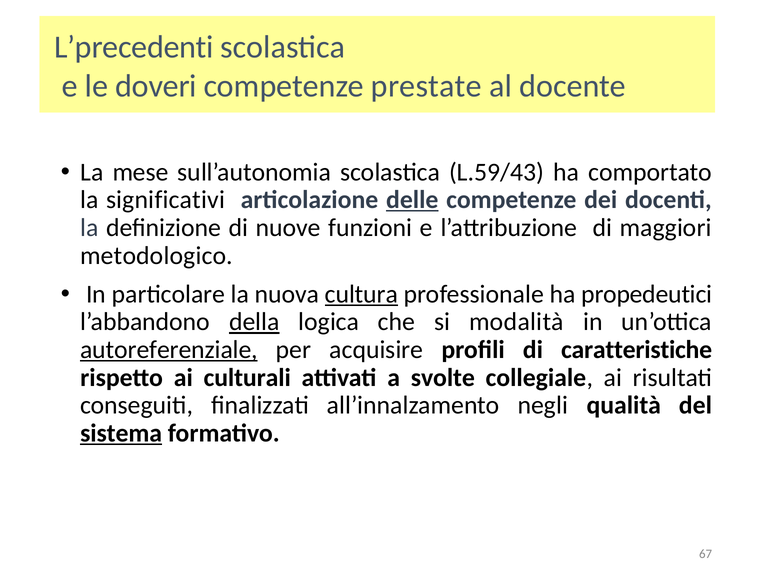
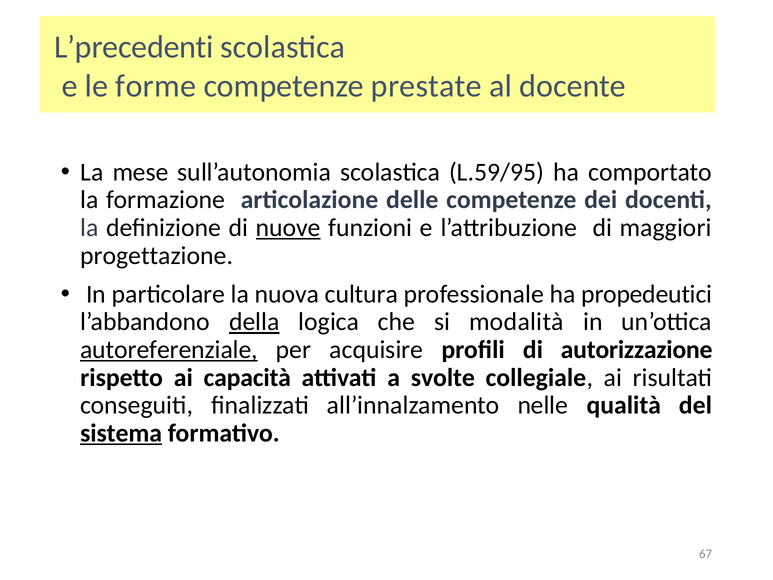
doveri: doveri -> forme (156, 86)
L.59/43: L.59/43 -> L.59/95 (497, 172)
significativi: significativi -> formazione (166, 200)
delle underline: present -> none (412, 200)
nuove underline: none -> present (288, 228)
metodologico: metodologico -> progettazione (157, 255)
cultura underline: present -> none (361, 294)
caratteristiche: caratteristiche -> autorizzazione (637, 350)
culturali: culturali -> capacità (247, 377)
negli: negli -> nelle (543, 405)
